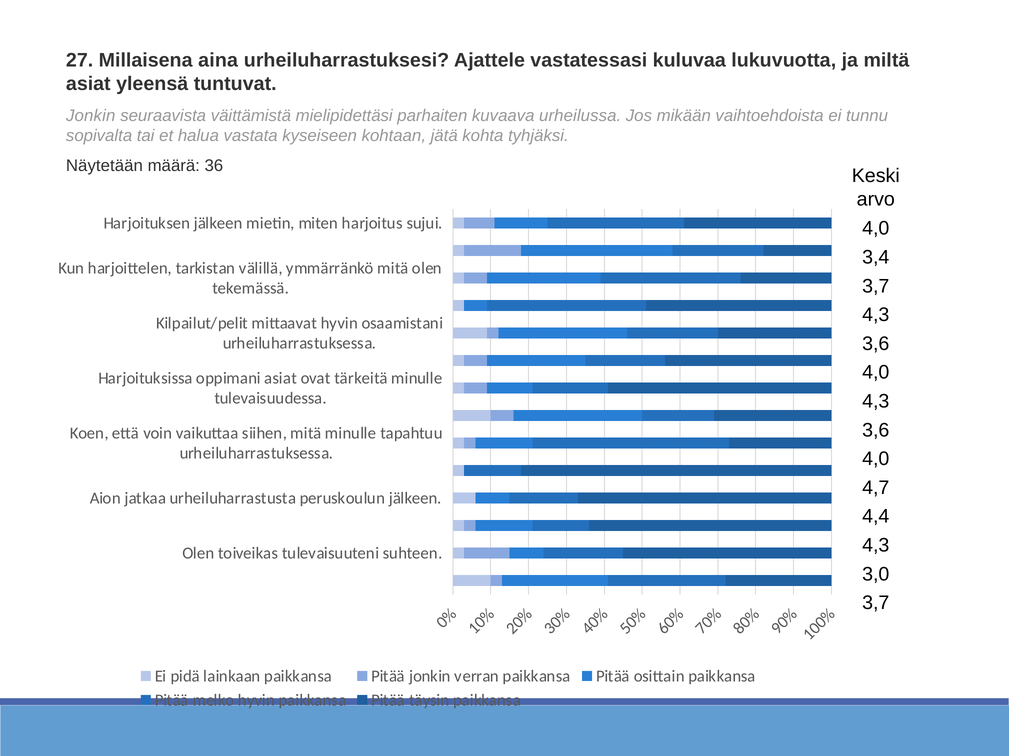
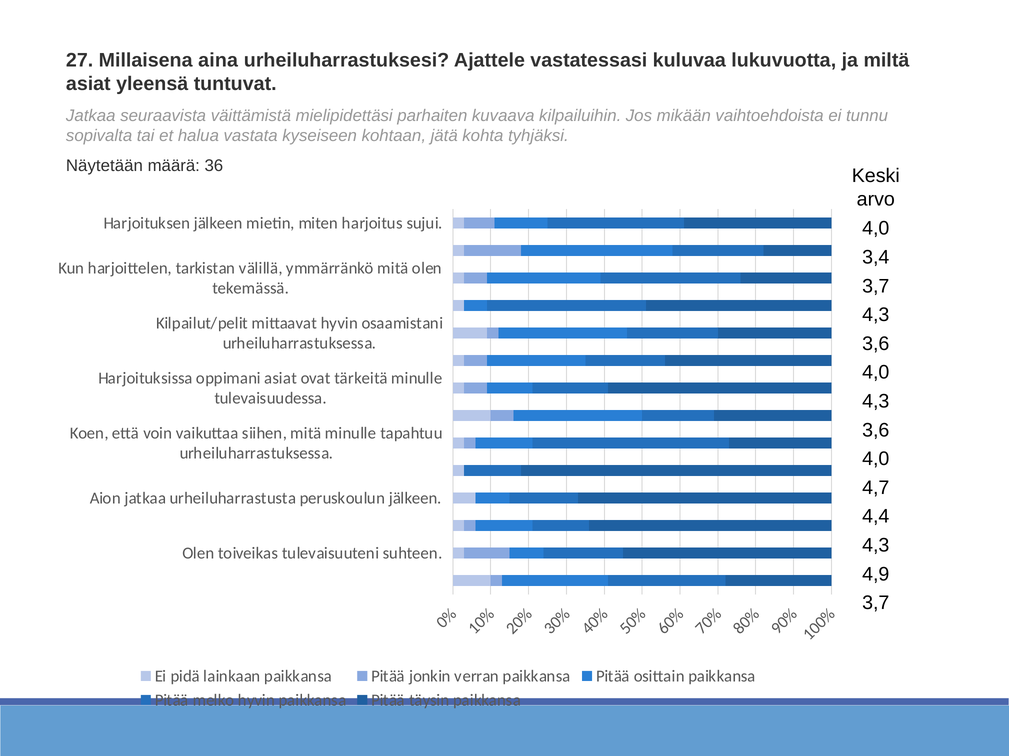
Jonkin: Jonkin -> Jatkaa (91, 116)
urheilussa: urheilussa -> kilpailuihin (580, 116)
3,0: 3,0 -> 4,9 (876, 575)
